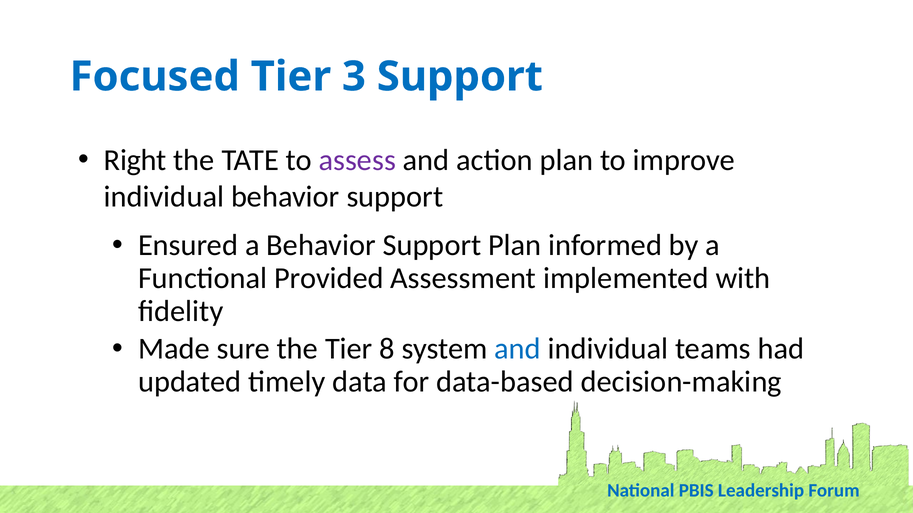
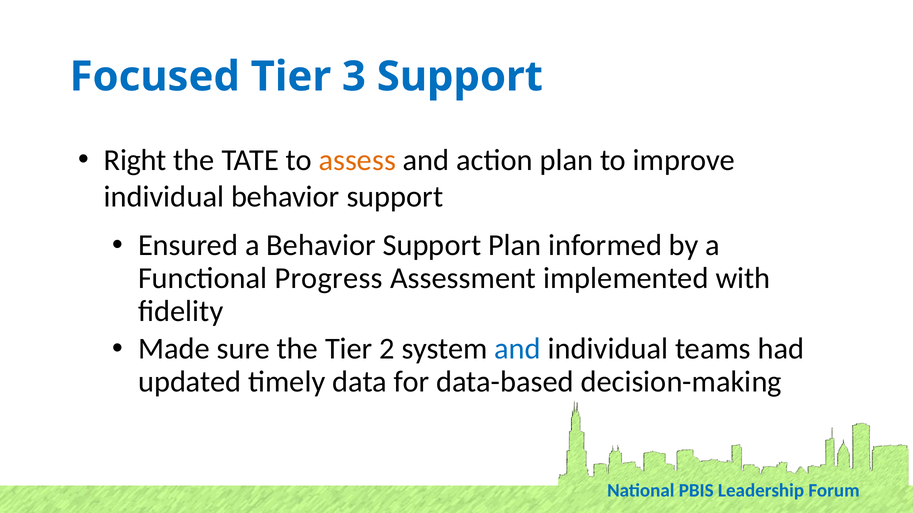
assess colour: purple -> orange (357, 161)
Provided: Provided -> Progress (329, 279)
8: 8 -> 2 (387, 349)
